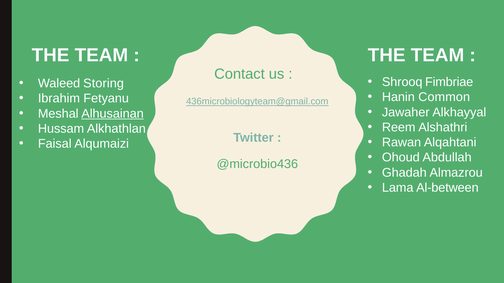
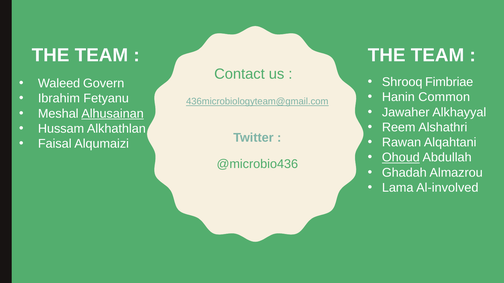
Storing: Storing -> Govern (104, 84)
Ohoud underline: none -> present (401, 158)
Al-between: Al-between -> Al-involved (447, 188)
